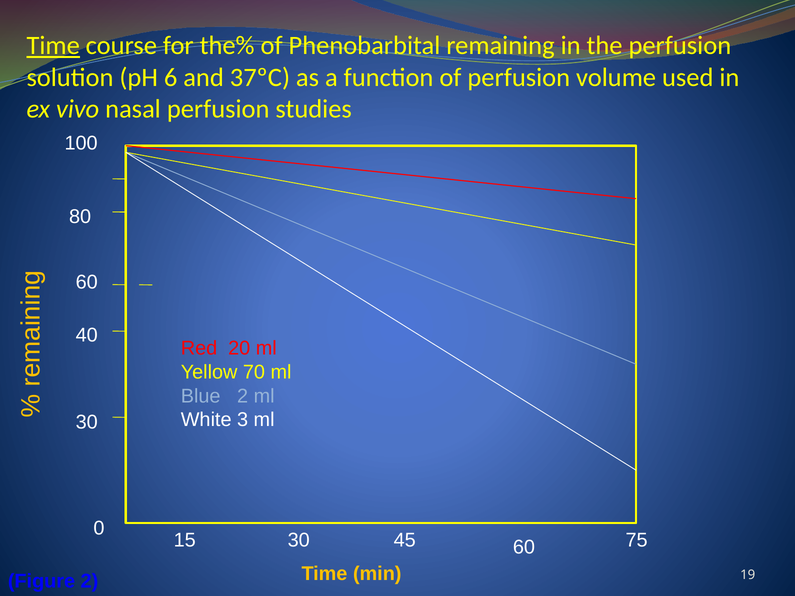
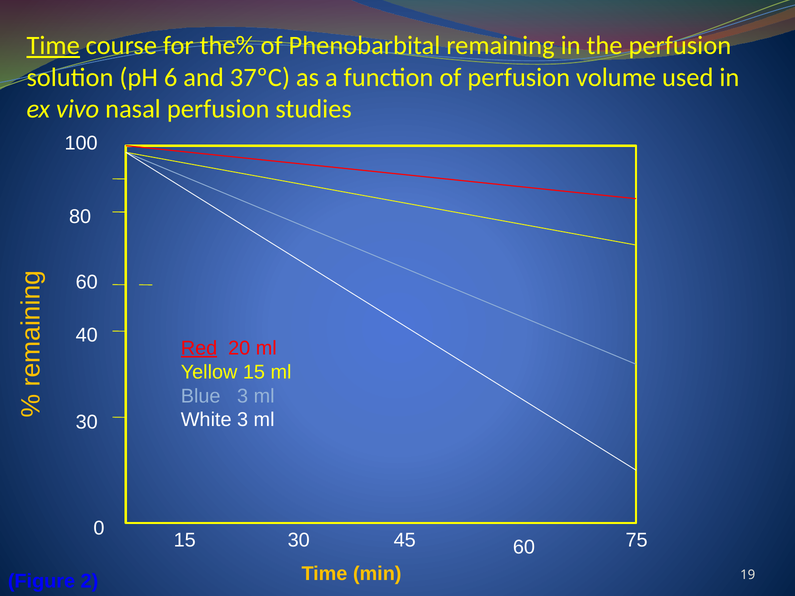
Red underline: none -> present (199, 348)
Yellow 70: 70 -> 15 (254, 372)
Blue 2: 2 -> 3 (243, 396)
